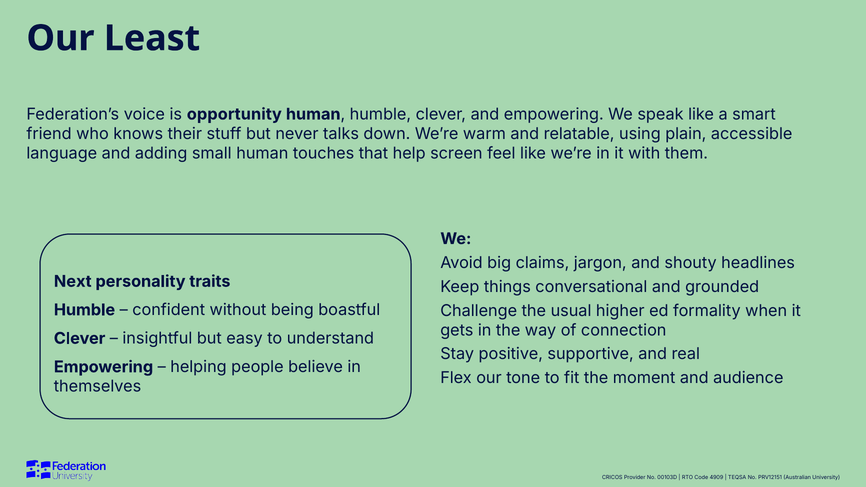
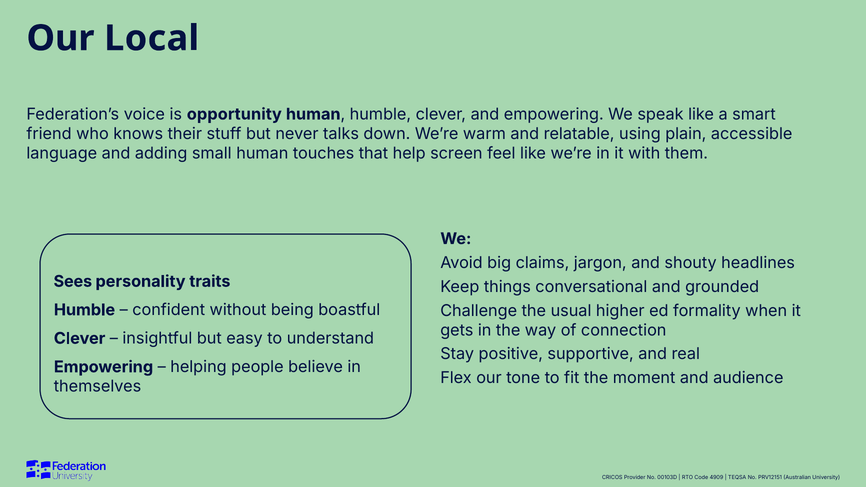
Least: Least -> Local (152, 38)
Next: Next -> Sees (73, 281)
